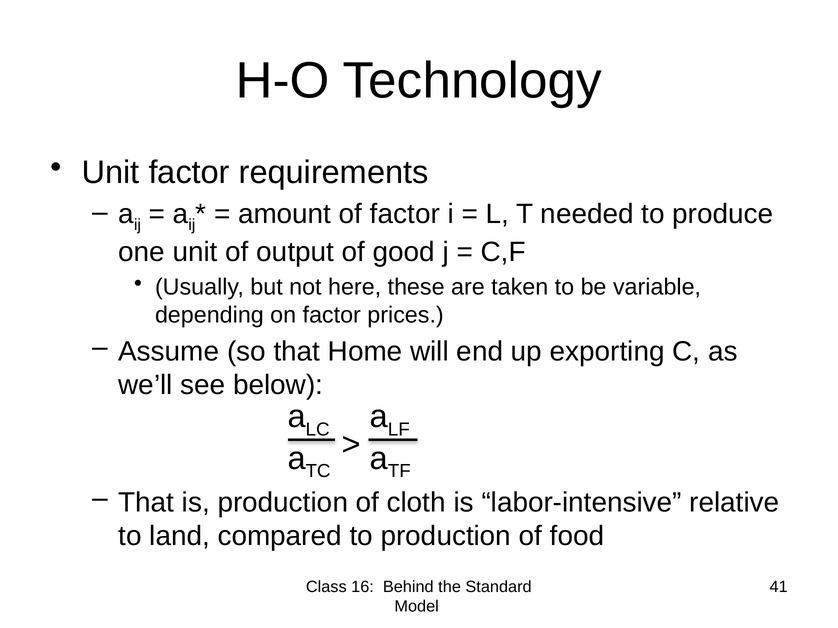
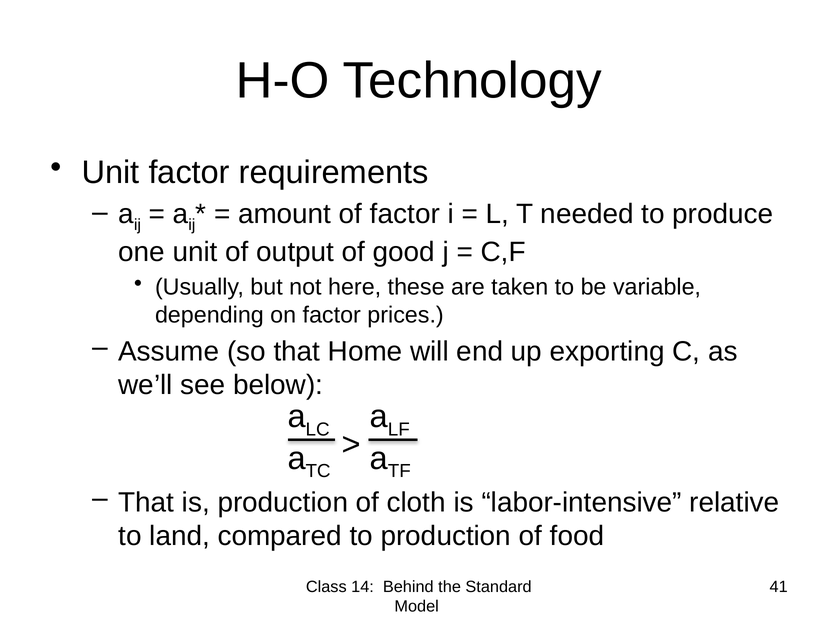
16: 16 -> 14 (363, 587)
